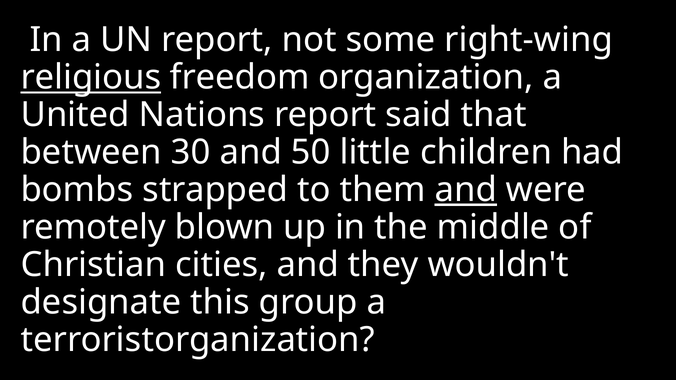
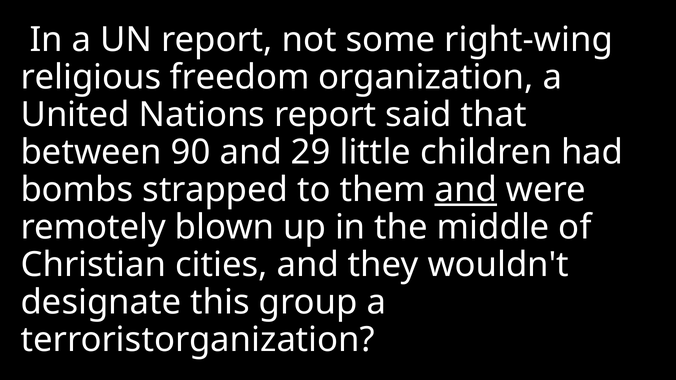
religious underline: present -> none (91, 77)
30: 30 -> 90 (191, 152)
50: 50 -> 29 (311, 152)
